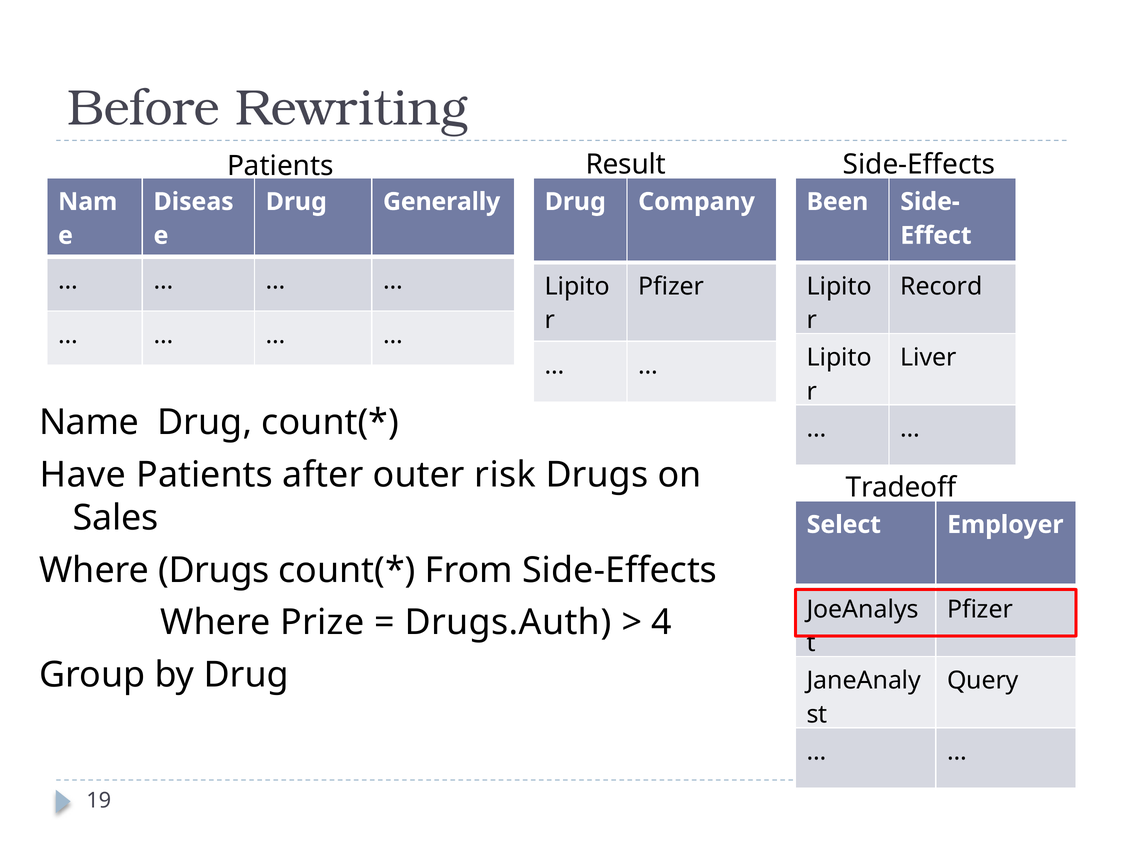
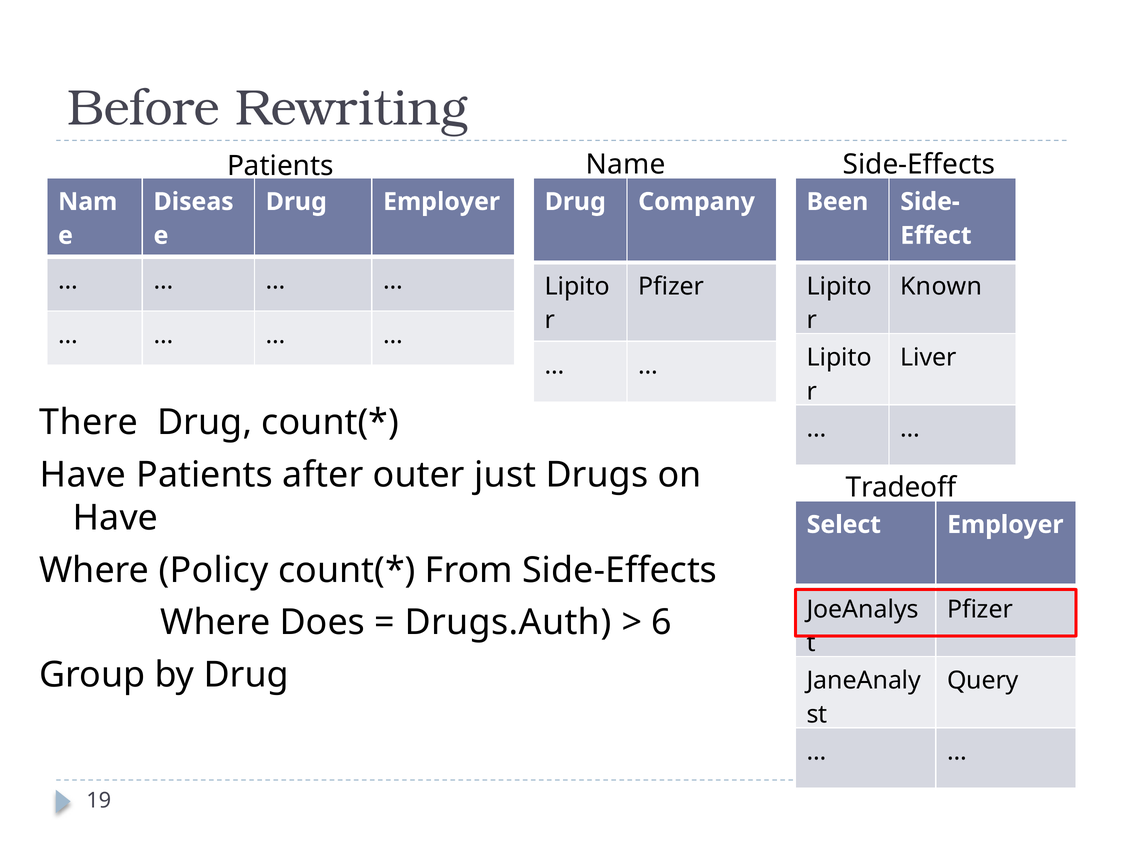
Result: Result -> Name (626, 165)
Drug Generally: Generally -> Employer (442, 202)
Record: Record -> Known (941, 286)
Name: Name -> There (89, 423)
risk: risk -> just (505, 475)
Sales: Sales -> Have (115, 518)
Where Drugs: Drugs -> Policy (214, 570)
Prize: Prize -> Does (322, 623)
4: 4 -> 6 (662, 623)
